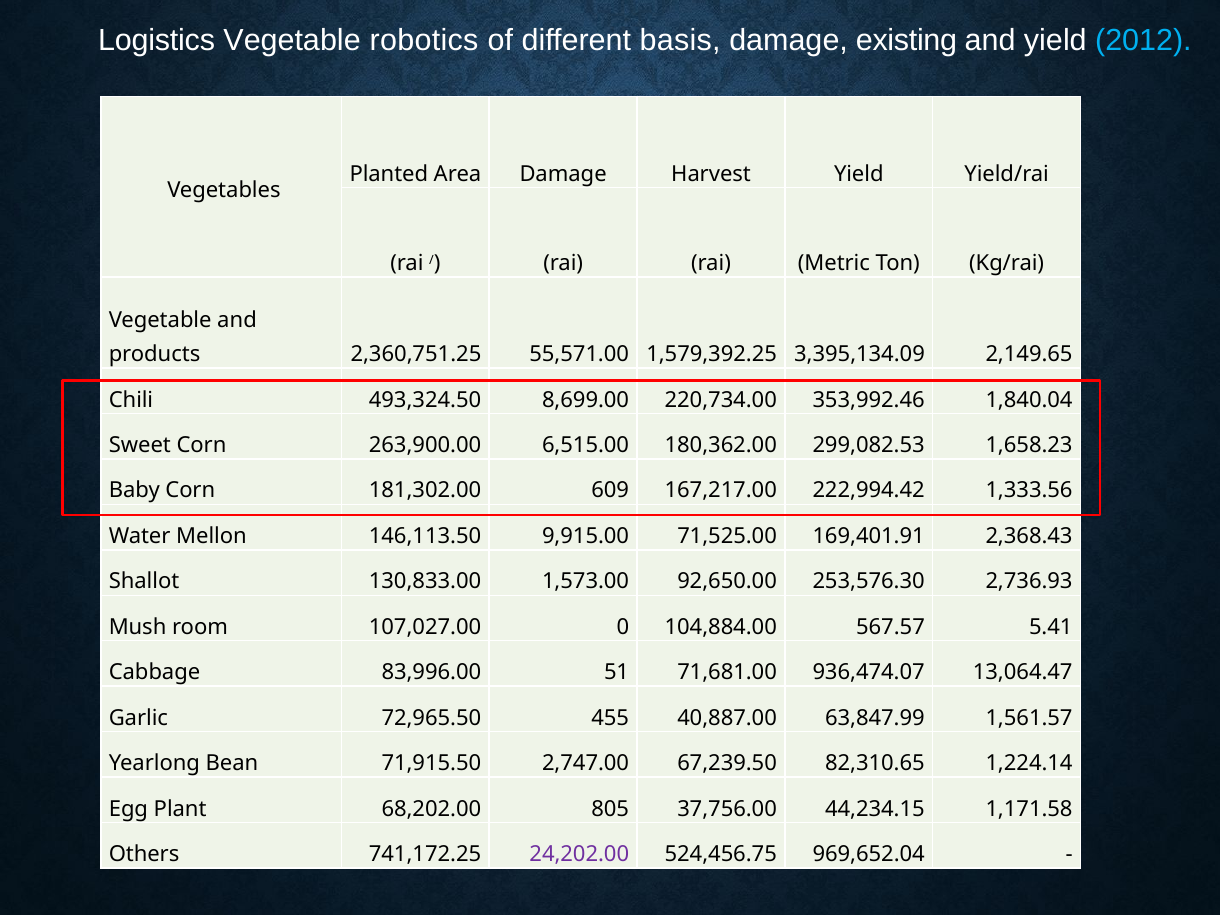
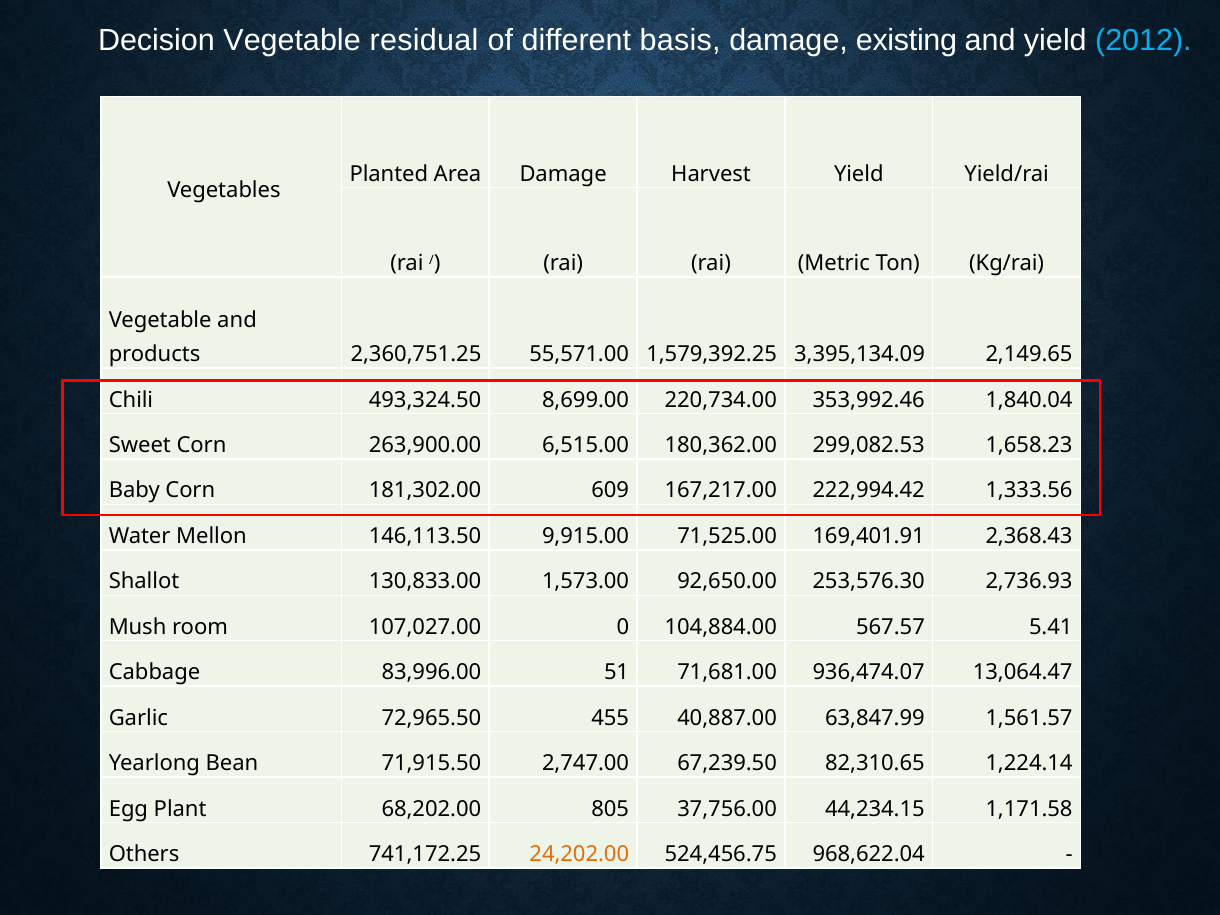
Logistics: Logistics -> Decision (156, 41)
robotics: robotics -> residual (424, 41)
24,202.00 colour: purple -> orange (579, 854)
969,652.04: 969,652.04 -> 968,622.04 (869, 854)
